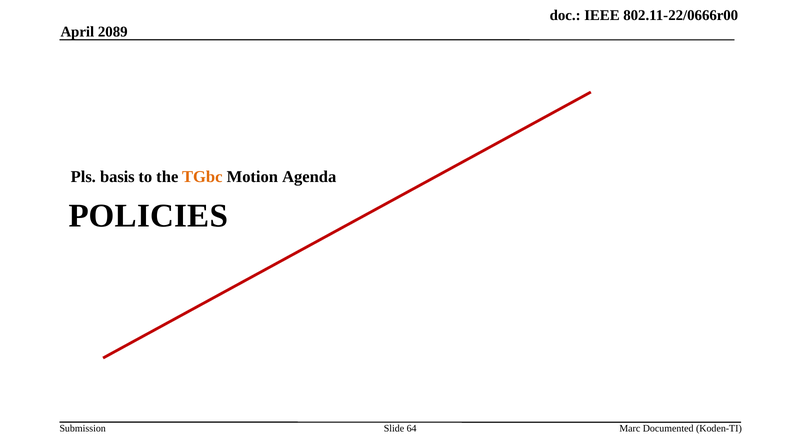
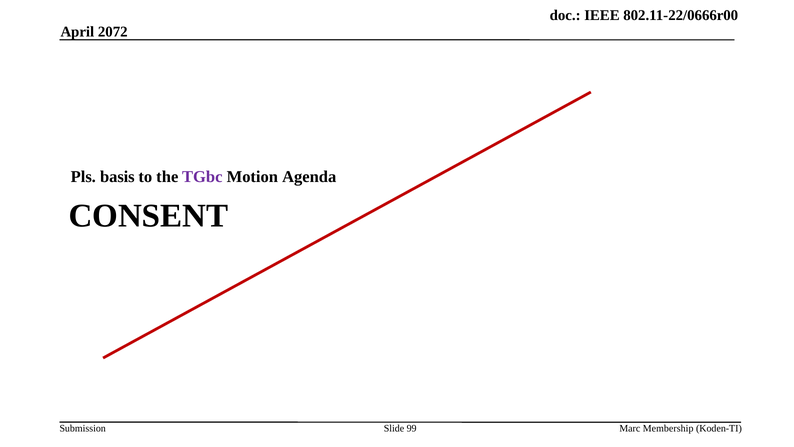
2089: 2089 -> 2072 (113, 32)
TGbc colour: orange -> purple (202, 177)
POLICIES: POLICIES -> CONSENT (148, 216)
64: 64 -> 99 (412, 428)
Documented: Documented -> Membership (668, 428)
